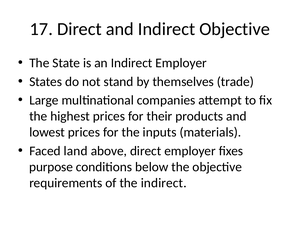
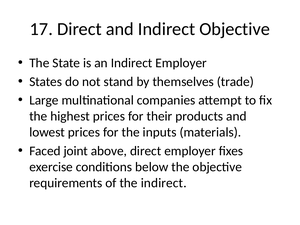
land: land -> joint (76, 151)
purpose: purpose -> exercise (51, 167)
